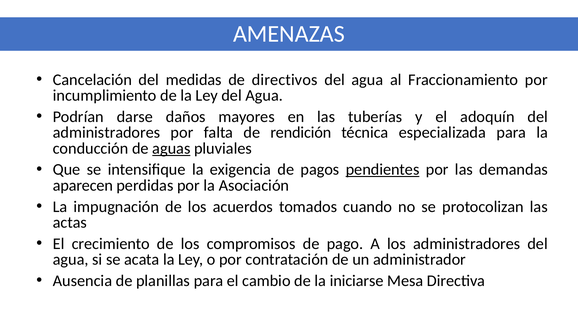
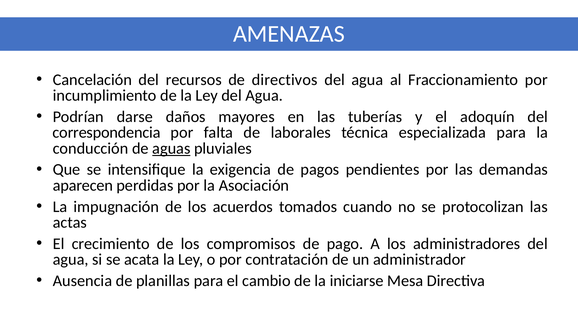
medidas: medidas -> recursos (194, 80)
administradores: administradores -> correspondencia (107, 133)
rendición: rendición -> laborales (301, 133)
pendientes underline: present -> none (383, 170)
